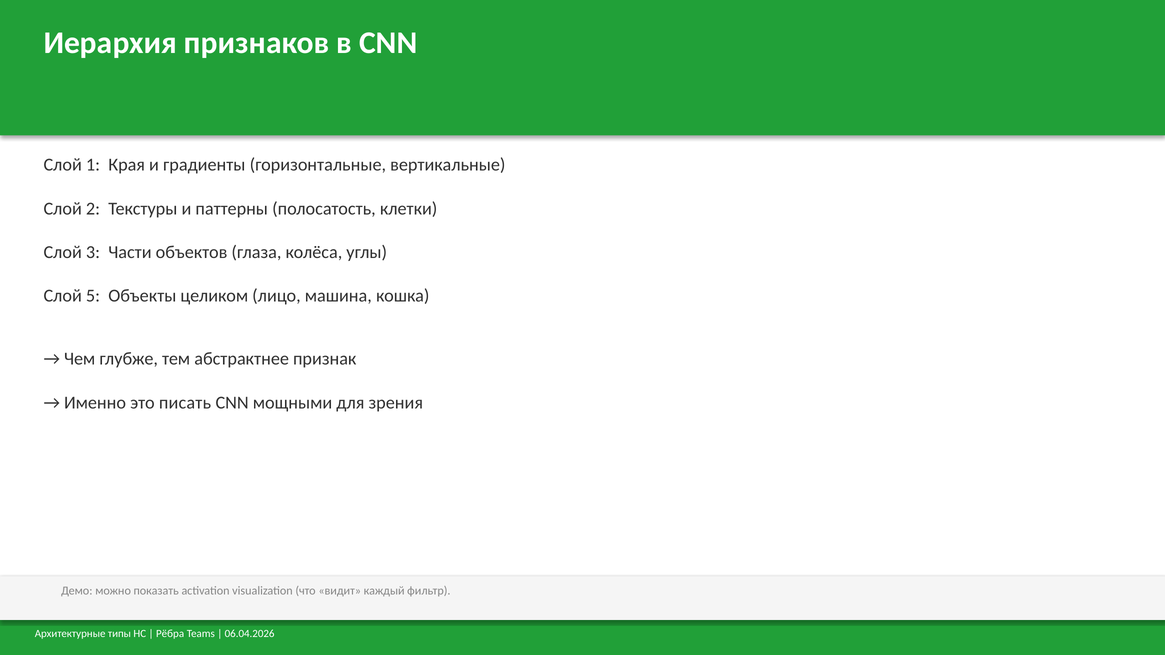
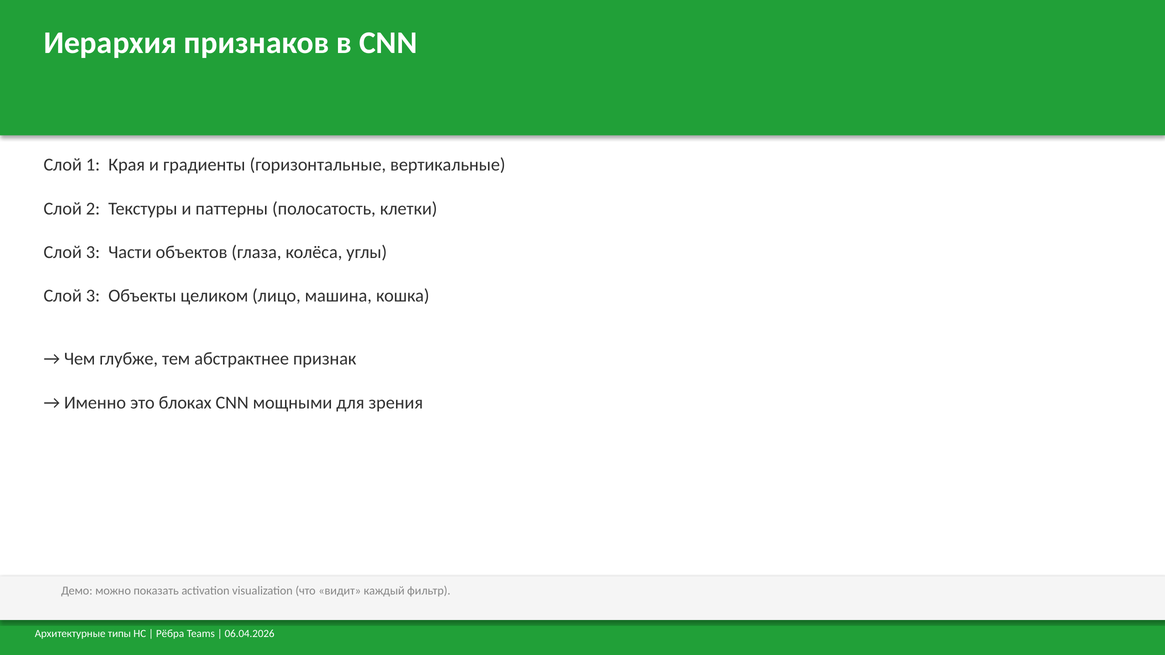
5: 5 -> 3 (93, 296)
писать: писать -> блоках (185, 403)
